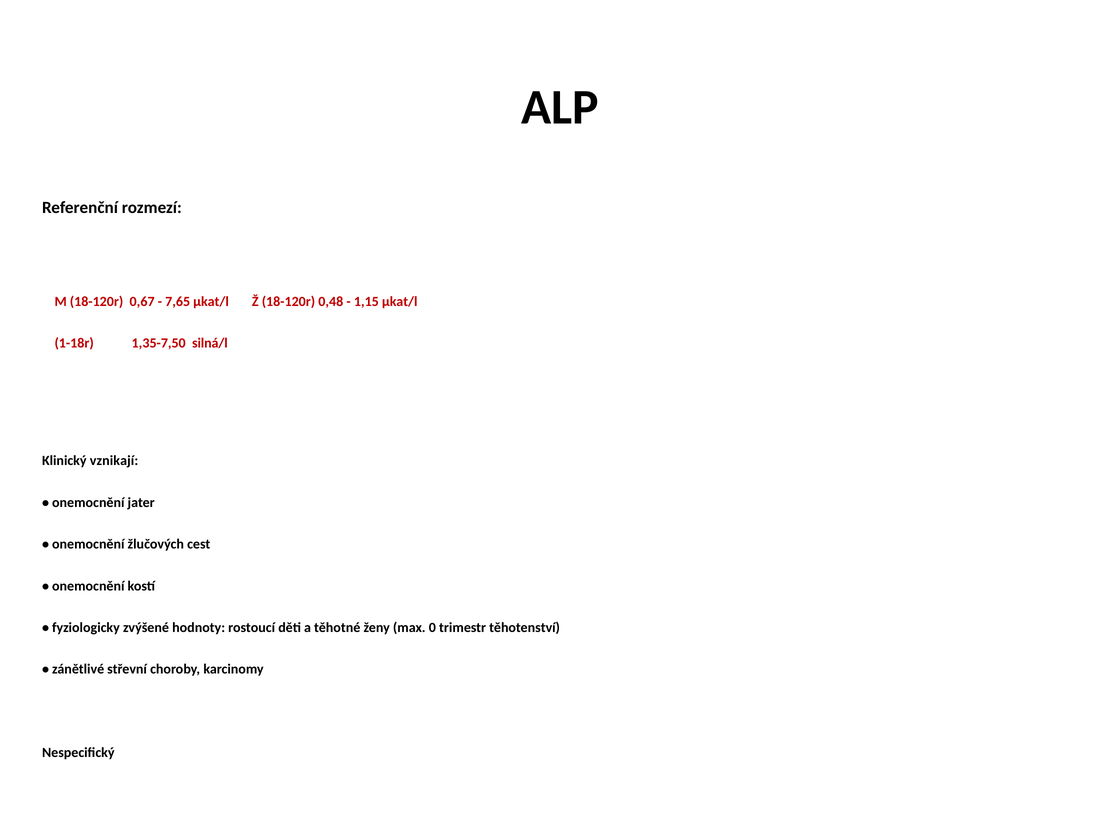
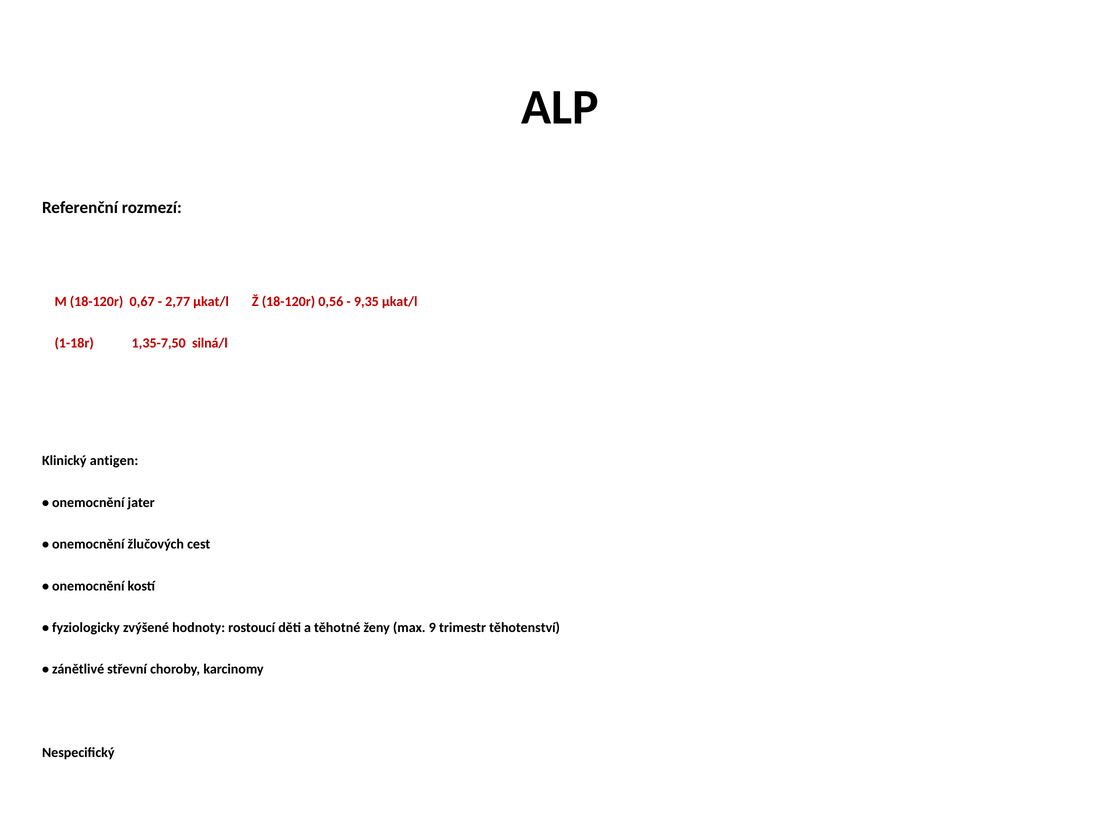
7,65: 7,65 -> 2,77 (178, 301)
0,48: 0,48 -> 0,56 (331, 301)
1,15: 1,15 -> 9,35 (366, 301)
vznikají: vznikají -> antigen (114, 461)
0: 0 -> 9 (432, 628)
